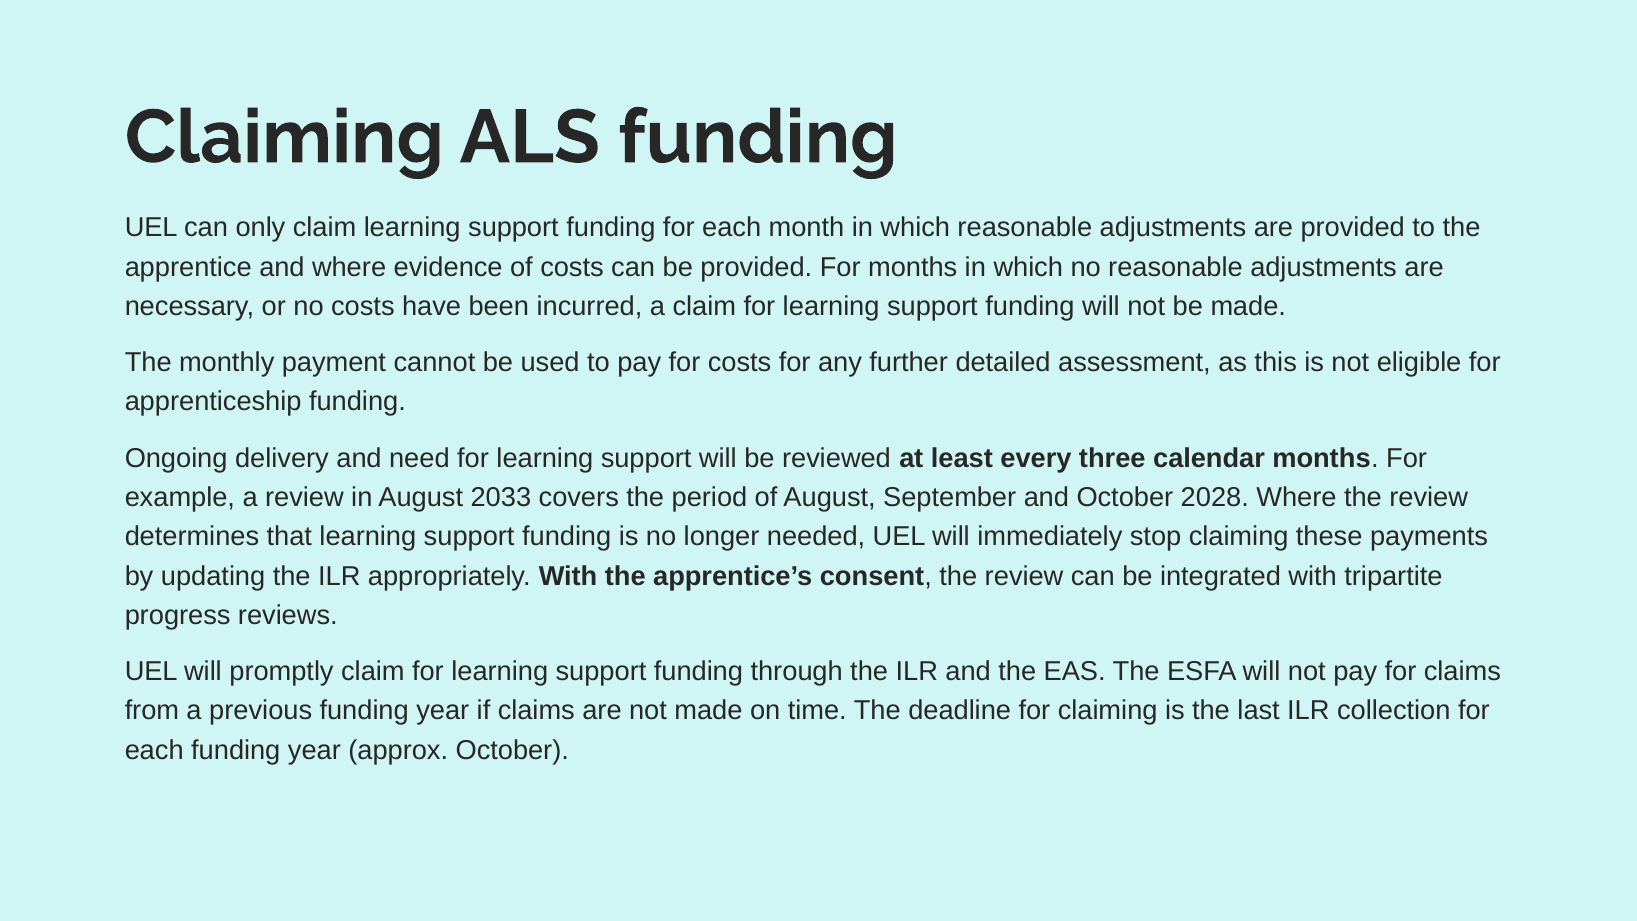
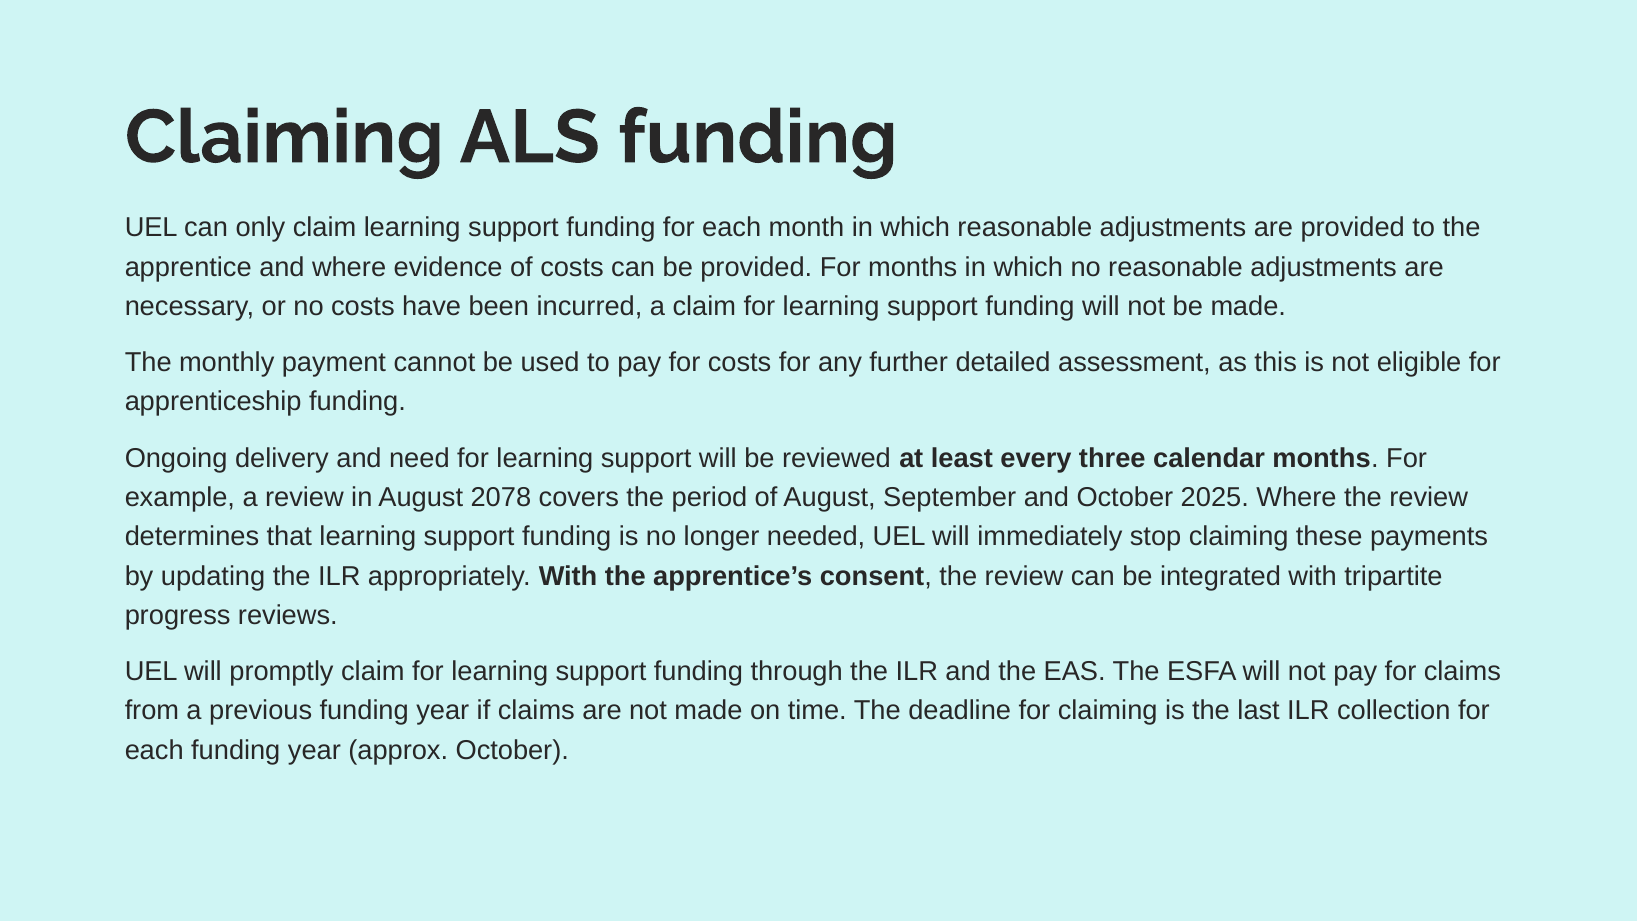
2033: 2033 -> 2078 (501, 497)
2028: 2028 -> 2025 (1215, 497)
